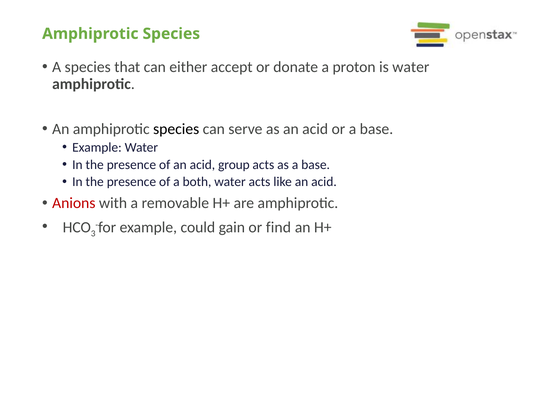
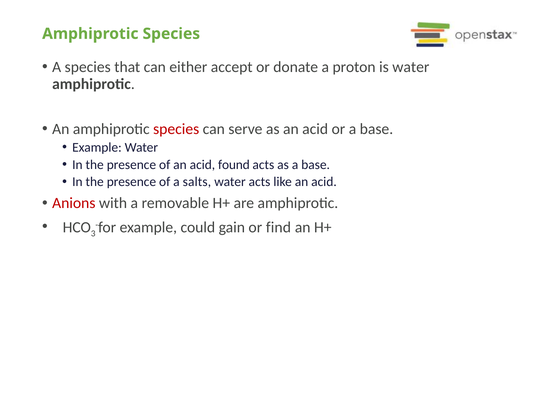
species colour: black -> red (176, 129)
group: group -> found (234, 164)
both: both -> salts (197, 182)
